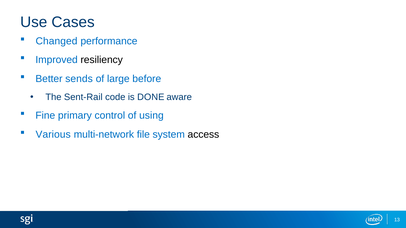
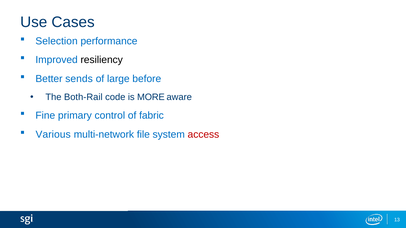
Changed: Changed -> Selection (57, 41)
Sent-Rail: Sent-Rail -> Both-Rail (83, 97)
DONE: DONE -> MORE (151, 97)
using: using -> fabric (151, 116)
access colour: black -> red (203, 135)
